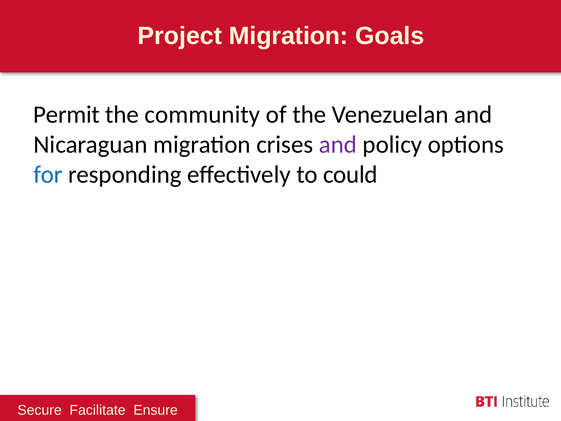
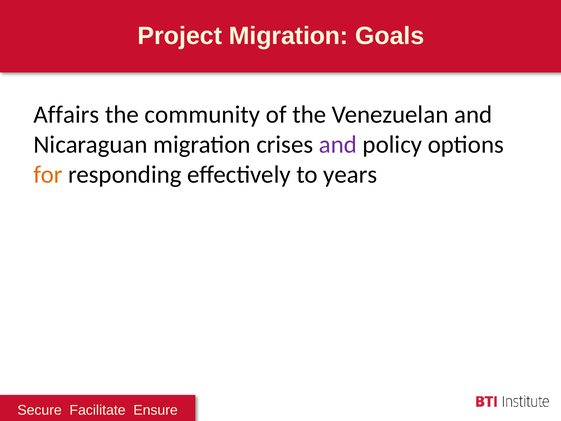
Permit: Permit -> Affairs (66, 115)
for colour: blue -> orange (48, 174)
could: could -> years (350, 174)
